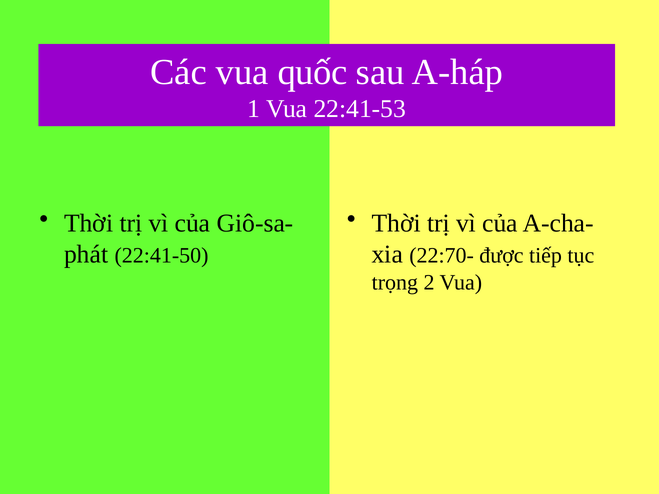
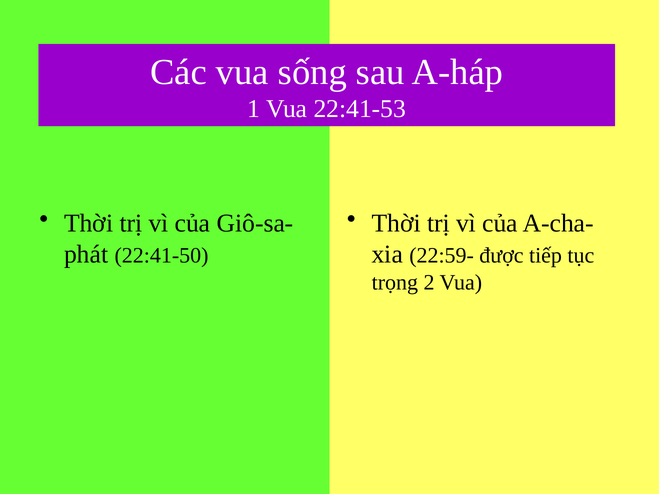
quốc: quốc -> sống (312, 72)
22:70-: 22:70- -> 22:59- (442, 256)
